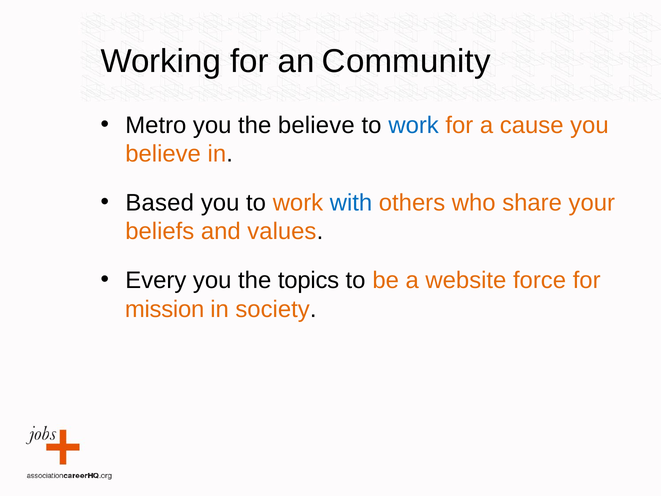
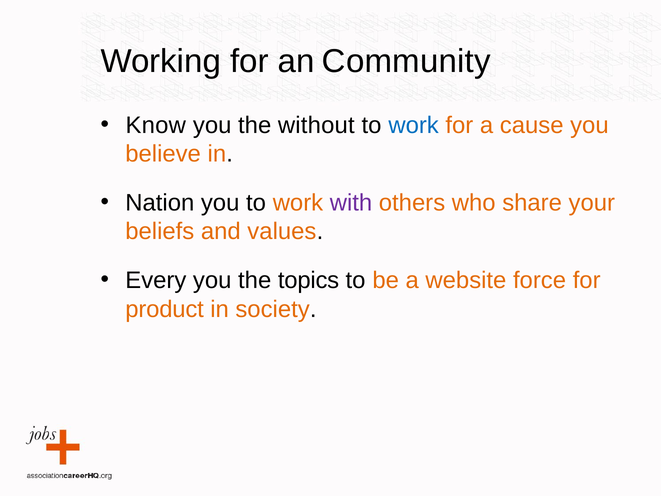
Metro: Metro -> Know (156, 125)
the believe: believe -> without (316, 125)
Based: Based -> Nation (160, 203)
with colour: blue -> purple (351, 203)
mission: mission -> product (165, 309)
